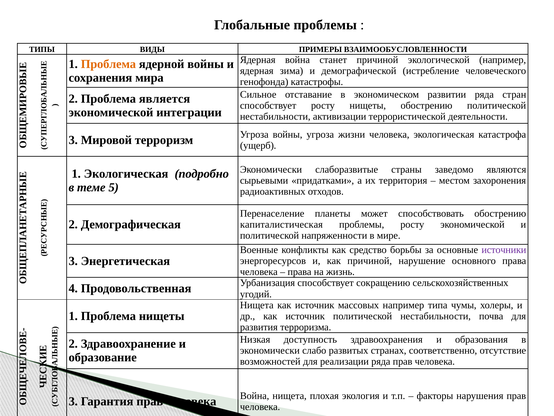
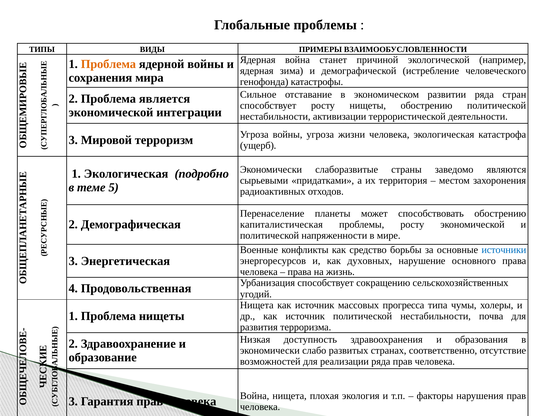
источники colour: purple -> blue (504, 250)
как причиной: причиной -> духовных (370, 261)
массовых например: например -> прогресса (403, 305)
